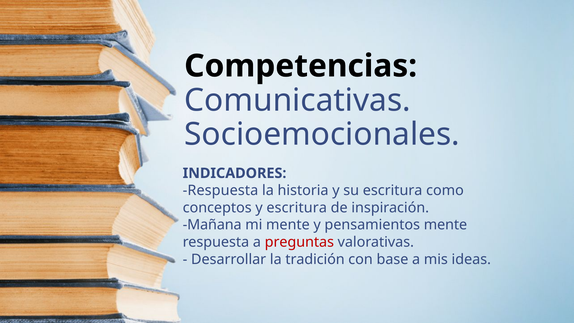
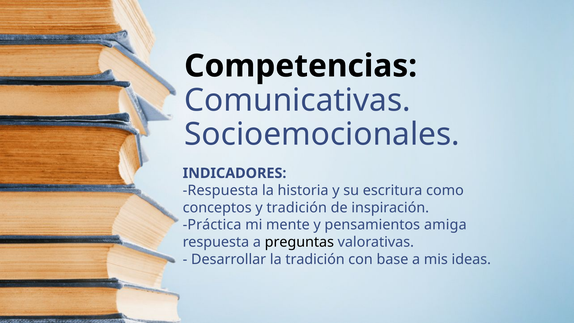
y escritura: escritura -> tradición (297, 208)
Mañana: Mañana -> Práctica (212, 225)
pensamientos mente: mente -> amiga (445, 225)
preguntas colour: red -> black (299, 242)
